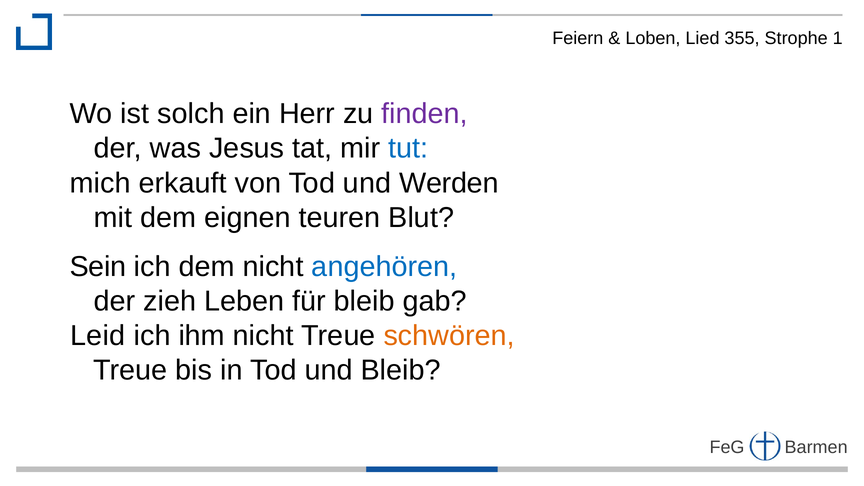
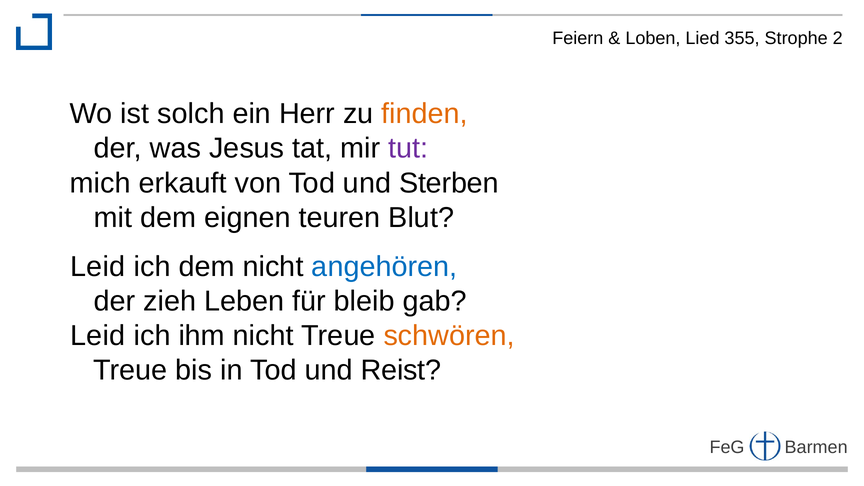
1: 1 -> 2 (838, 38)
finden colour: purple -> orange (425, 114)
tut colour: blue -> purple (408, 148)
Werden: Werden -> Sterben (449, 183)
Sein: Sein -> Leid (98, 267)
und Bleib: Bleib -> Reist (401, 370)
